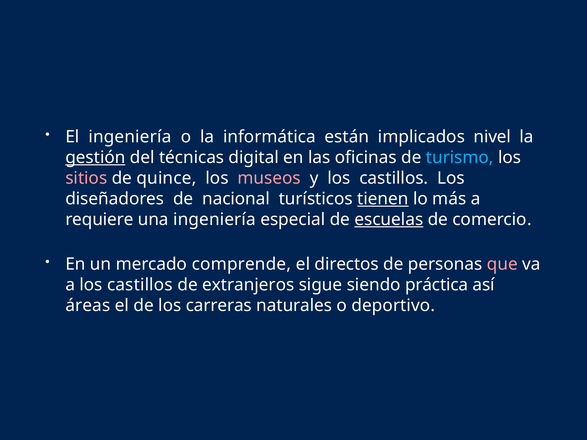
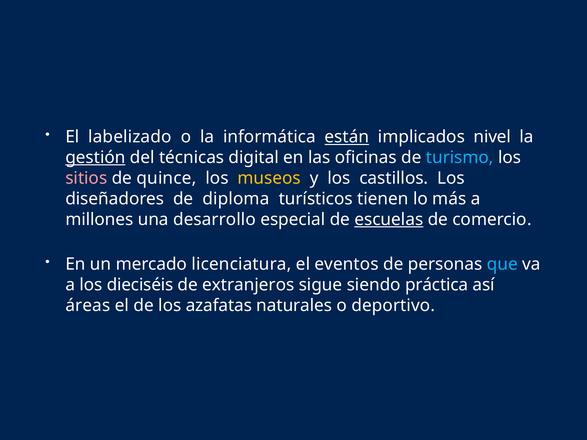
El ingeniería: ingeniería -> labelizado (130, 137)
están underline: none -> present (347, 137)
museos colour: pink -> yellow (269, 178)
nacional: nacional -> diploma (236, 199)
tienen underline: present -> none (383, 199)
requiere: requiere -> millones (99, 220)
una ingeniería: ingeniería -> desarrollo (214, 220)
comprende: comprende -> licenciatura (241, 264)
directos: directos -> eventos (347, 264)
que colour: pink -> light blue (502, 264)
a los castillos: castillos -> dieciséis (140, 285)
carreras: carreras -> azafatas (219, 306)
